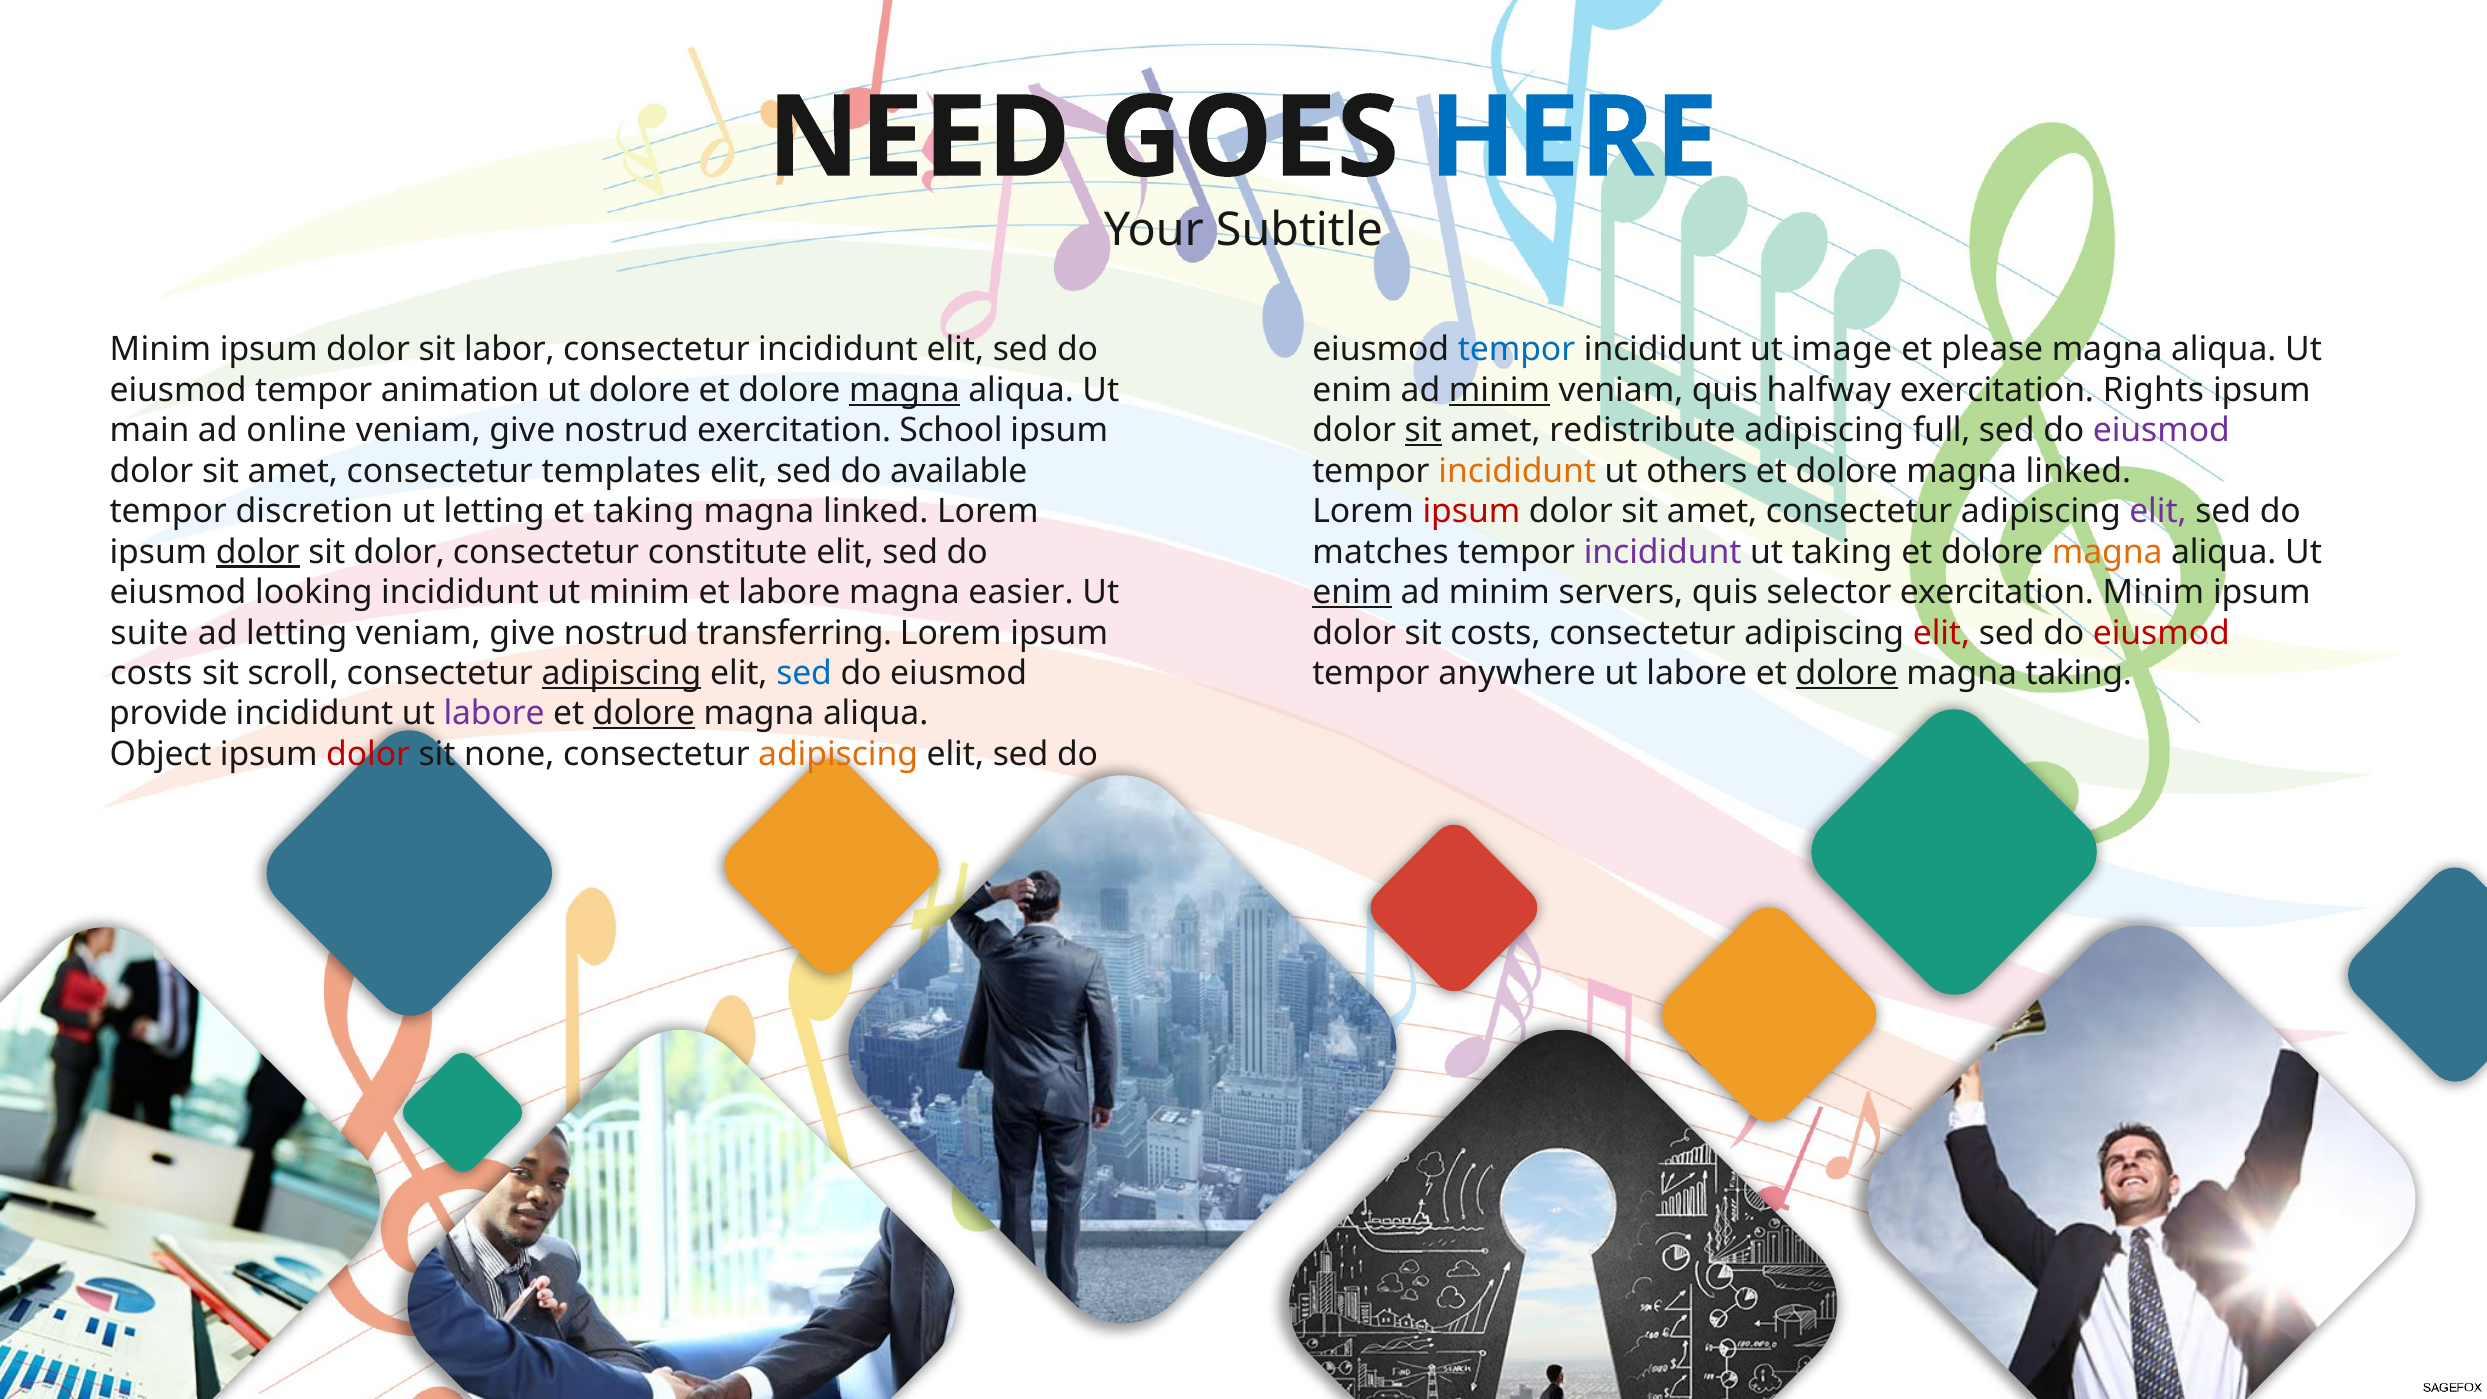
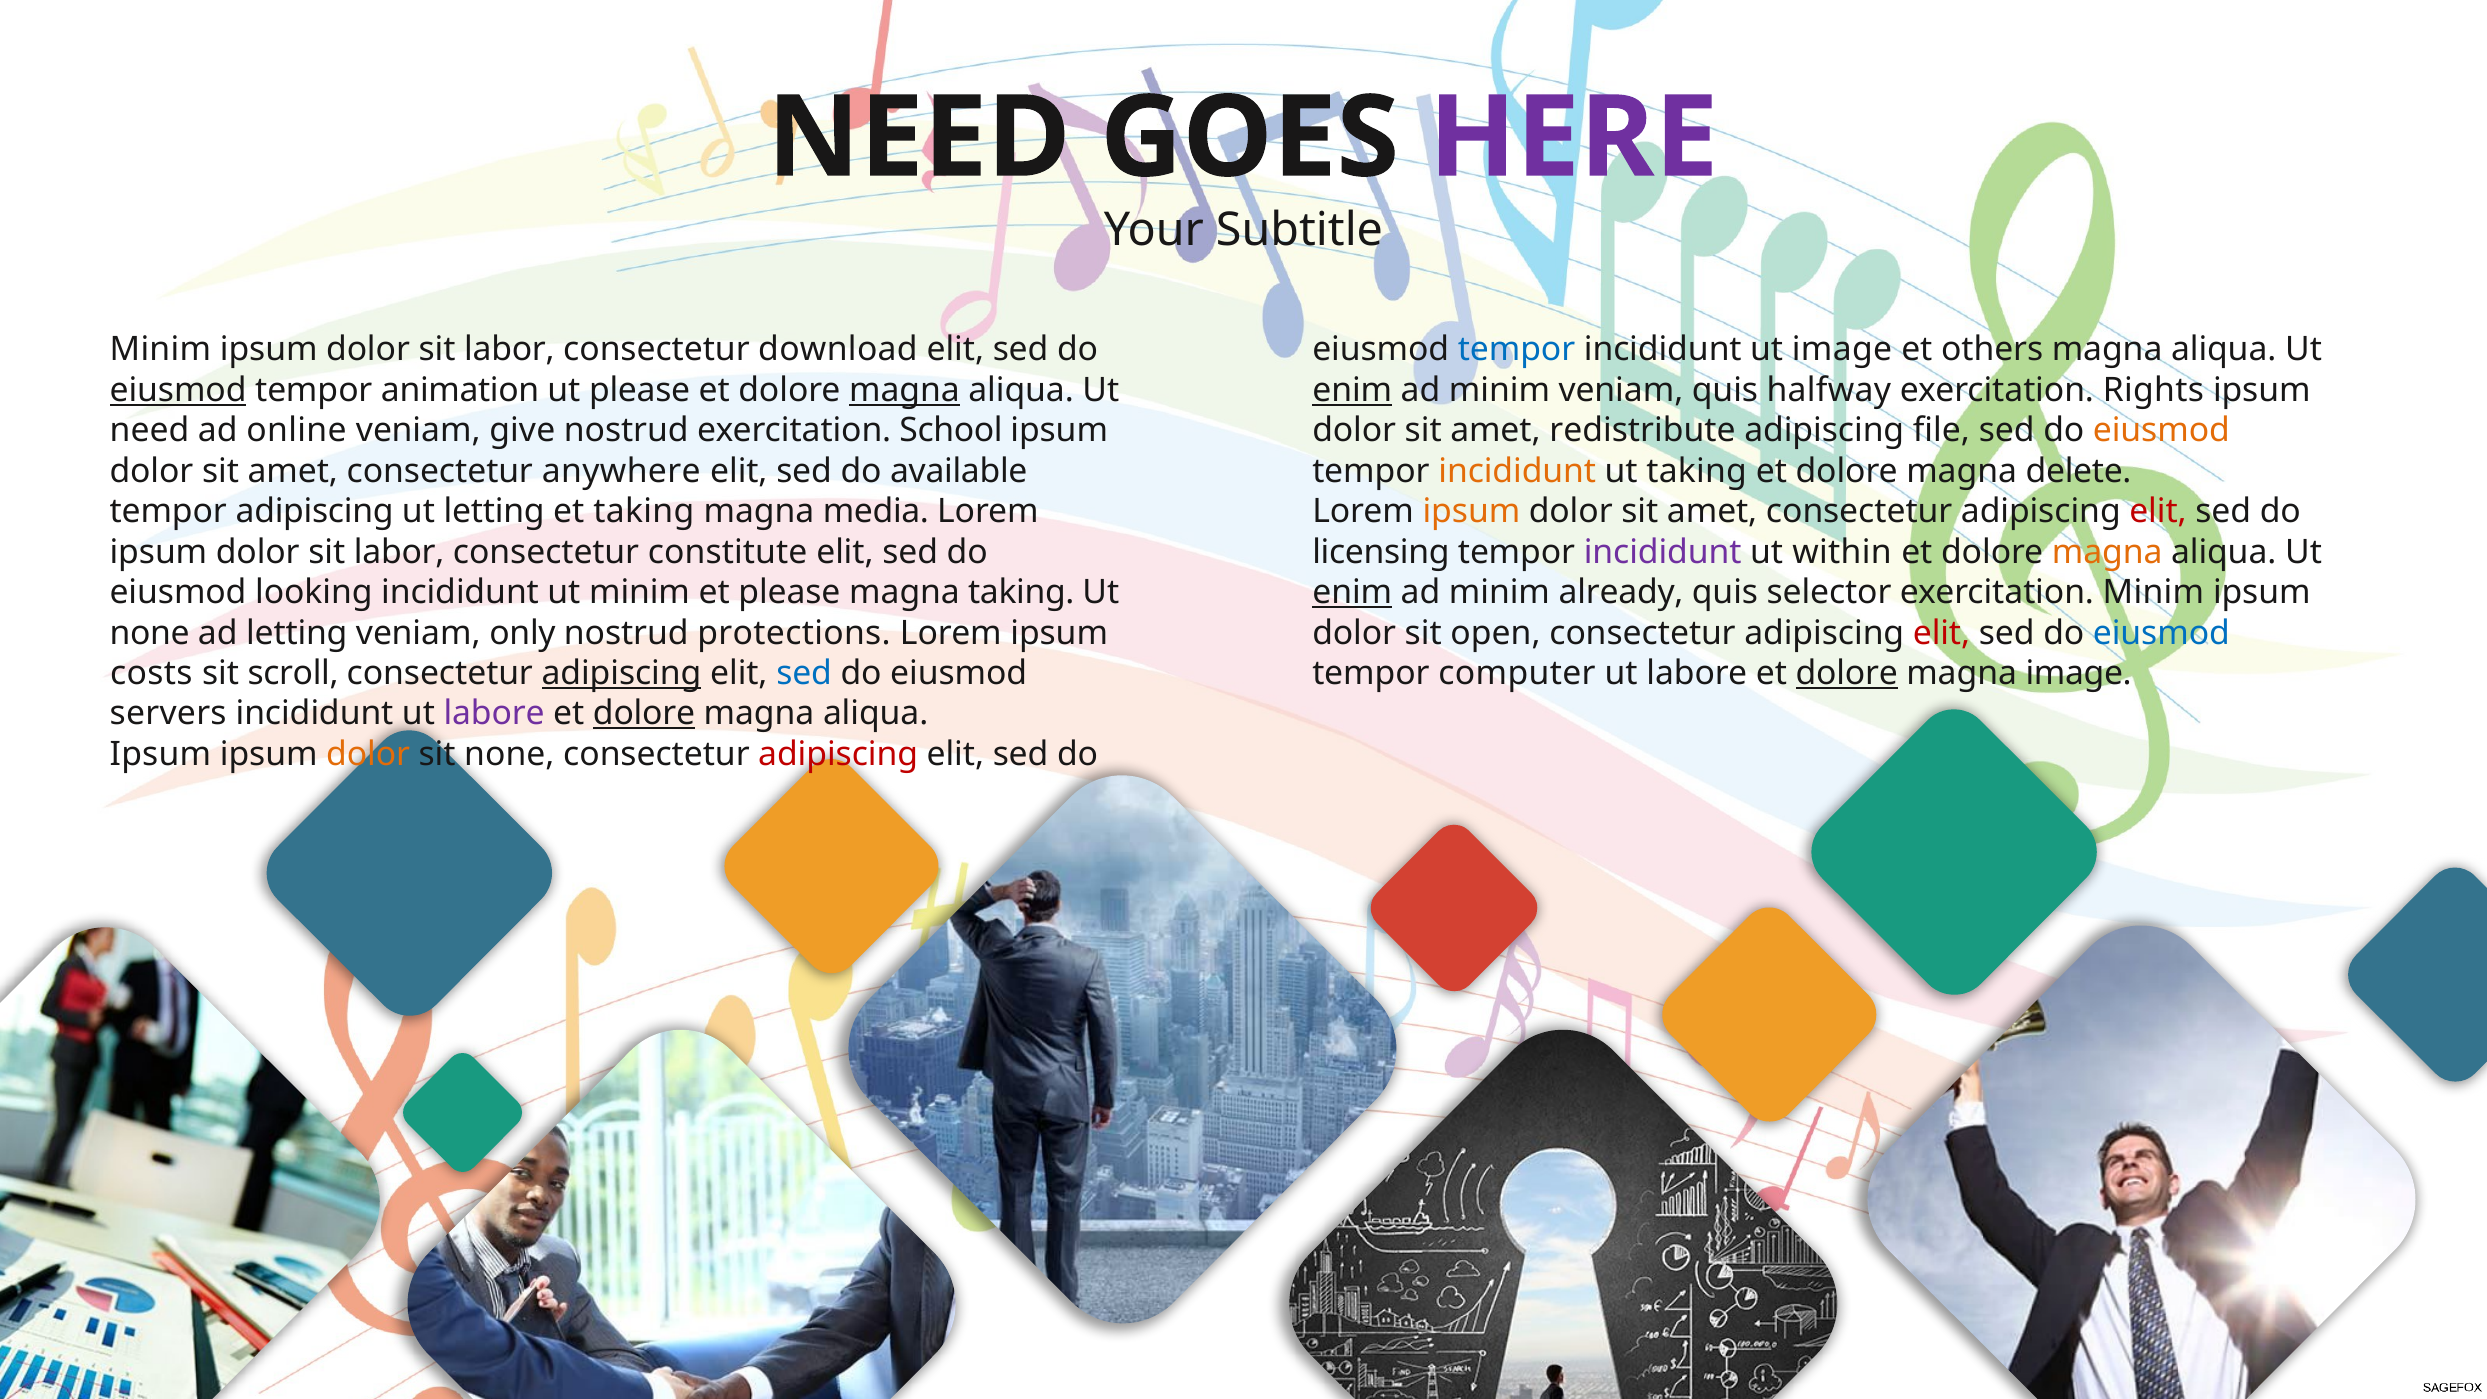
HERE colour: blue -> purple (1574, 138)
consectetur incididunt: incididunt -> download (838, 350)
please: please -> others (1992, 350)
eiusmod underline: none -> present (178, 390)
ut dolore: dolore -> please (640, 390)
enim underline: none -> present (1352, 390)
minim underline: present -> none (1499, 390)
main: main -> need (150, 431)
sit underline: present -> none (1423, 431)
full: full -> file (1941, 431)
eiusmod colour: purple -> orange (2161, 431)
templates: templates -> anywhere (621, 471)
ut others: others -> taking (1697, 471)
dolore magna linked: linked -> delete (2079, 471)
tempor discretion: discretion -> adipiscing (315, 512)
linked: linked -> media (876, 512)
ipsum colour: red -> orange (1471, 512)
elit colour: purple -> red (2158, 512)
dolor underline: present -> none (258, 552)
dolor: dolor -> labor (399, 552)
matches: matches -> licensing (1381, 552)
ut taking: taking -> within (1842, 552)
et labore: labore -> please (789, 592)
magna easier: easier -> taking (1021, 592)
servers: servers -> already (1621, 592)
suite: suite -> none (150, 633)
give: give -> only (522, 633)
transferring: transferring -> protections (794, 633)
sit costs: costs -> open (1496, 633)
eiusmod colour: red -> blue (2161, 633)
anywhere: anywhere -> computer (1517, 673)
magna taking: taking -> image (2079, 673)
provide: provide -> servers (168, 714)
Object: Object -> Ipsum (160, 754)
dolor colour: red -> orange (368, 754)
adipiscing colour: orange -> red (838, 754)
